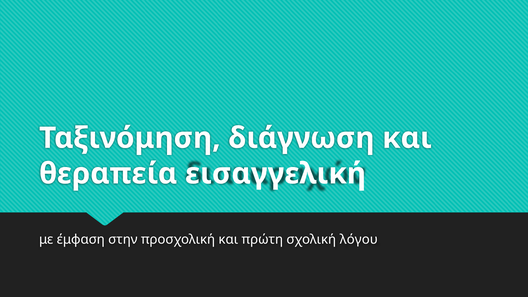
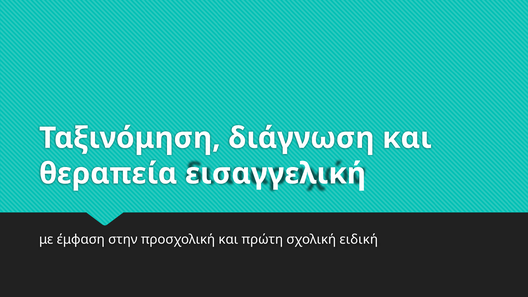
λόγου: λόγου -> ειδική (359, 240)
